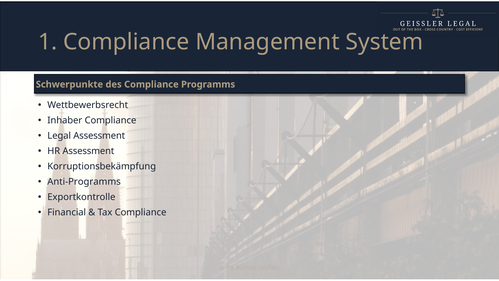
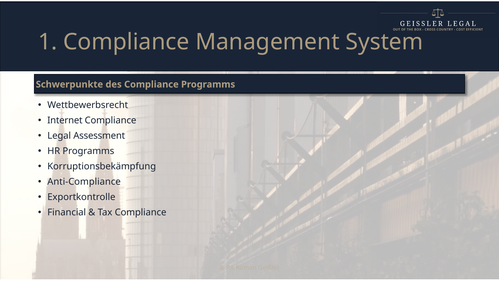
Inhaber: Inhaber -> Internet (65, 120)
HR Assessment: Assessment -> Programms (88, 151)
Anti-Programms: Anti-Programms -> Anti-Compliance (84, 182)
